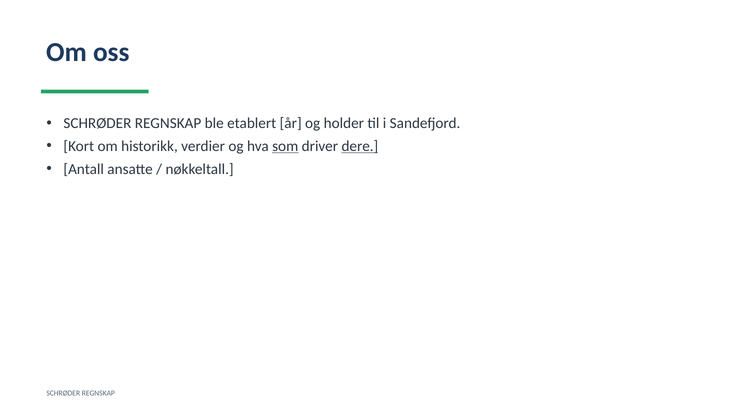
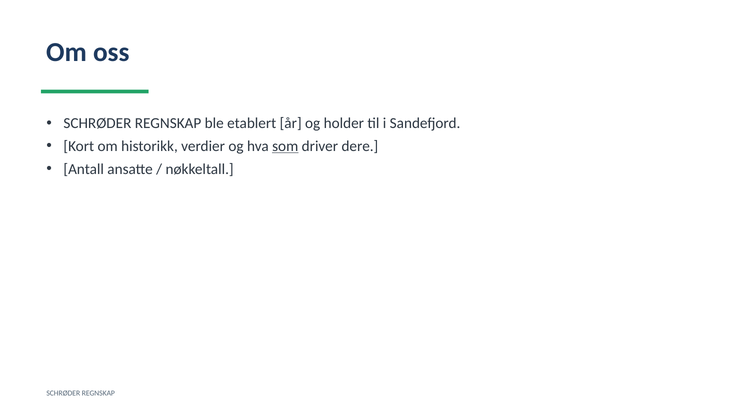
dere underline: present -> none (360, 146)
